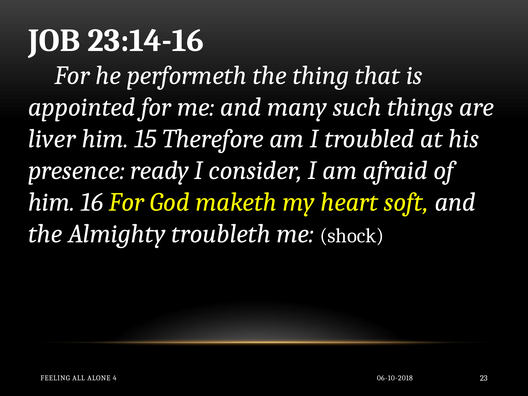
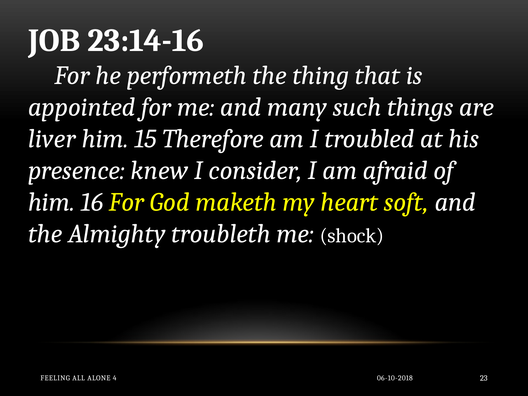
ready: ready -> knew (159, 170)
